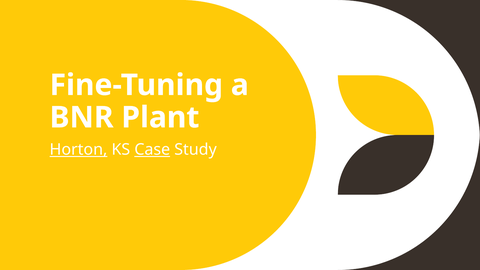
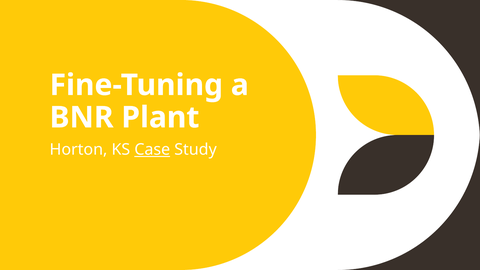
Horton underline: present -> none (78, 150)
